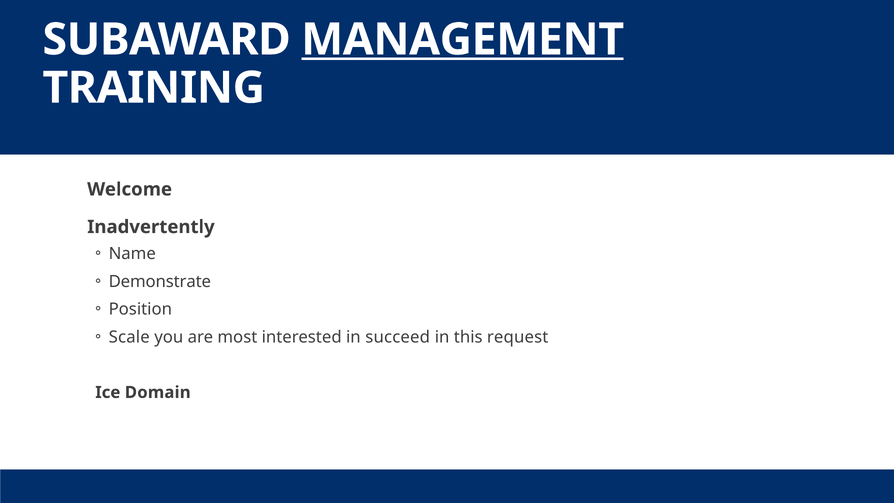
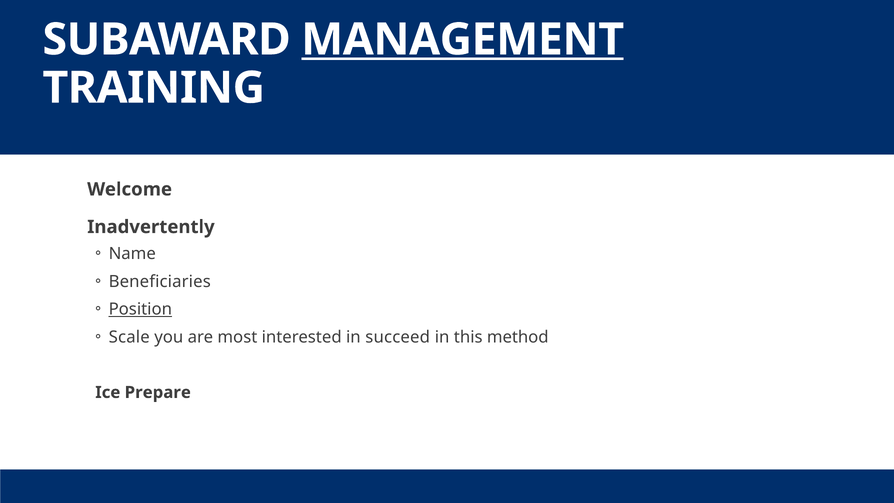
Demonstrate: Demonstrate -> Beneficiaries (160, 281)
Position underline: none -> present (140, 309)
request: request -> method (518, 337)
Domain: Domain -> Prepare (158, 392)
